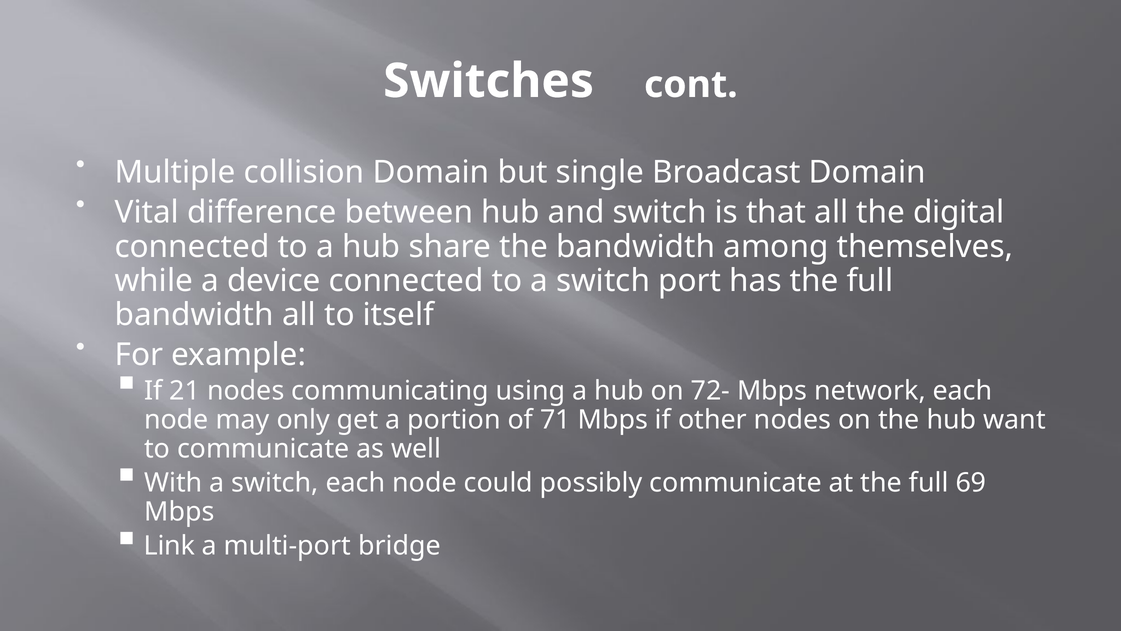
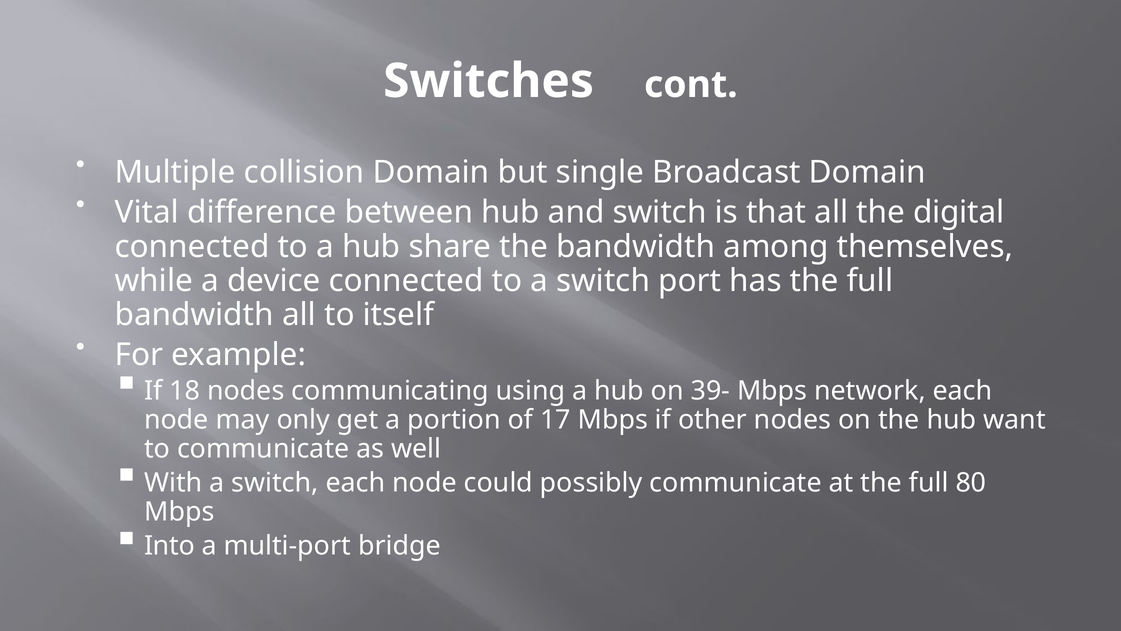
21: 21 -> 18 (185, 391)
72-: 72- -> 39- (710, 391)
71: 71 -> 17 (555, 420)
69: 69 -> 80 (971, 483)
Link: Link -> Into (170, 546)
